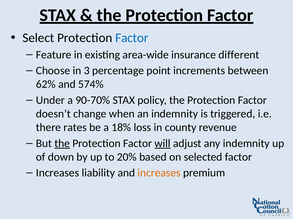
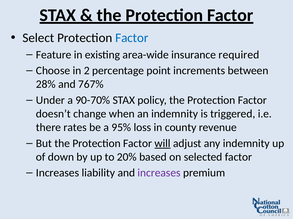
different: different -> required (239, 55)
3: 3 -> 2 (87, 71)
62%: 62% -> 28% (46, 84)
574%: 574% -> 767% (91, 84)
18%: 18% -> 95% (121, 128)
the underline: present -> none (62, 144)
increases colour: orange -> purple (159, 173)
